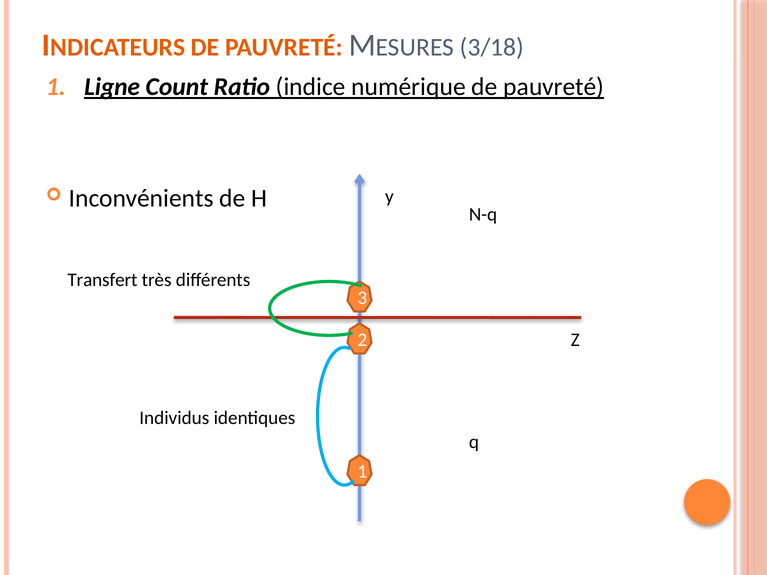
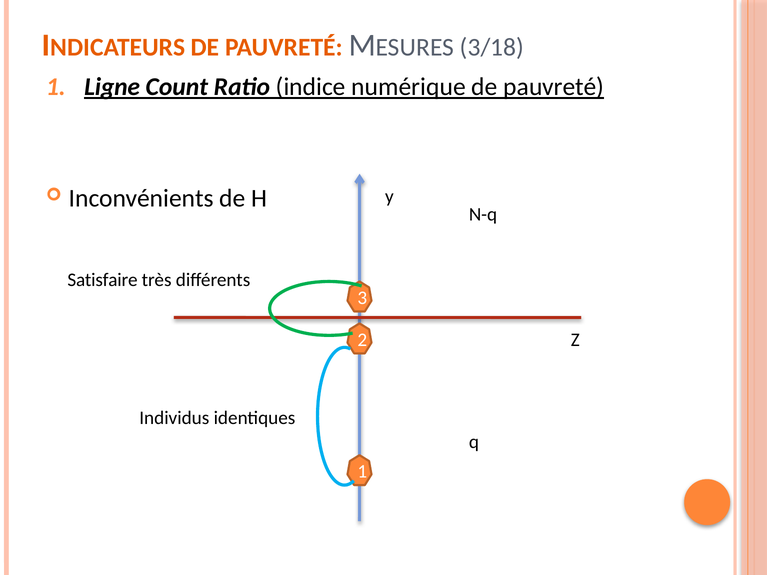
Transfert: Transfert -> Satisfaire (102, 280)
